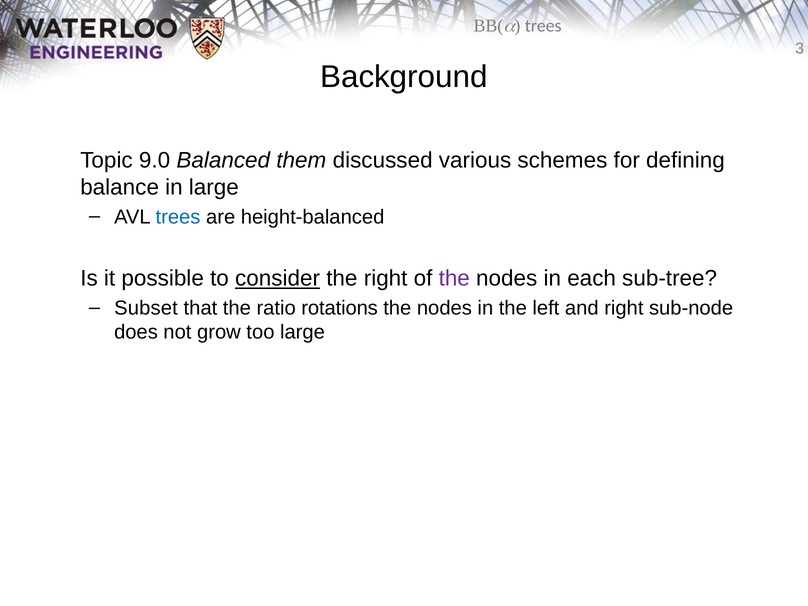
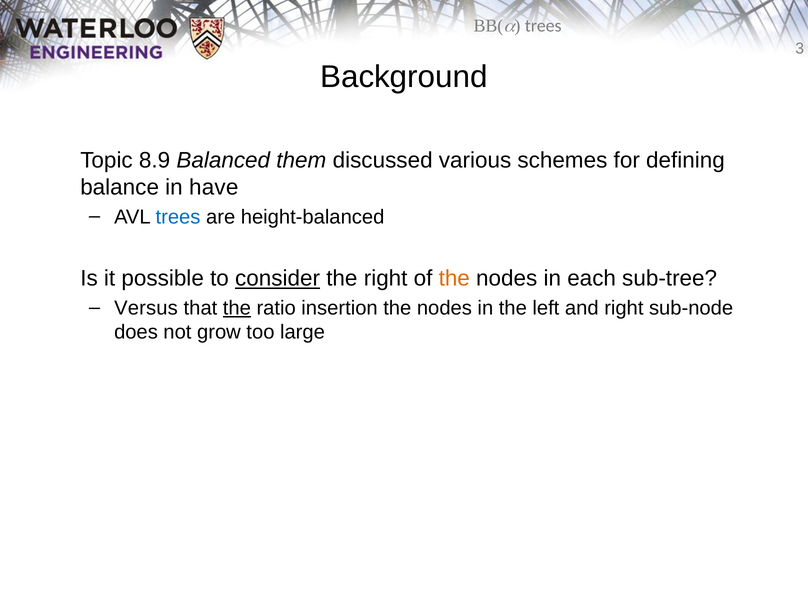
9.0: 9.0 -> 8.9 (155, 160)
in large: large -> have (214, 187)
the colour: purple -> orange (454, 279)
Subset: Subset -> Versus (146, 308)
the underline: none -> present (237, 308)
rotations: rotations -> insertion (340, 308)
